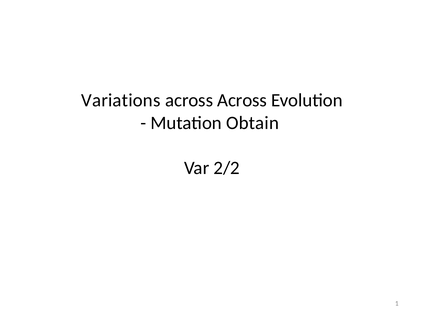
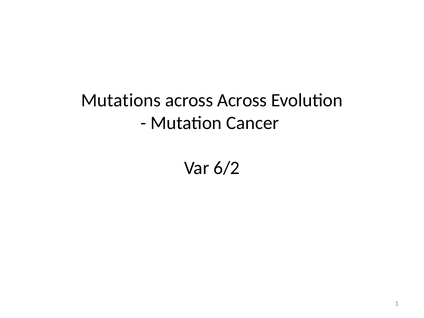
Variations: Variations -> Mutations (121, 100)
Obtain: Obtain -> Cancer (253, 123)
2/2: 2/2 -> 6/2 (227, 168)
